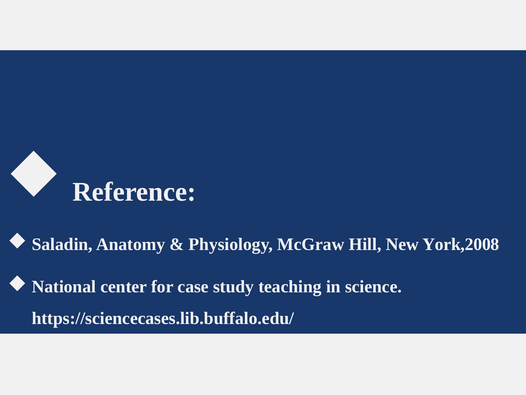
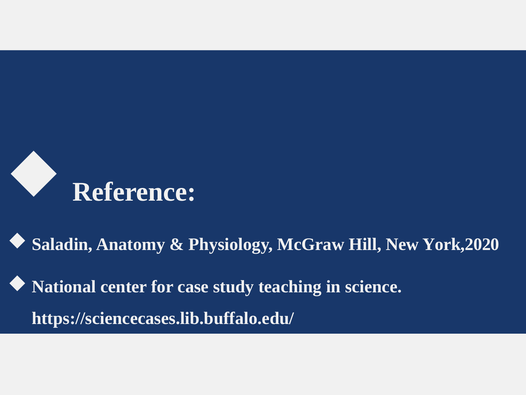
York,2008: York,2008 -> York,2020 (461, 244)
